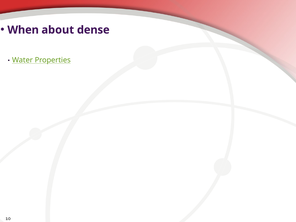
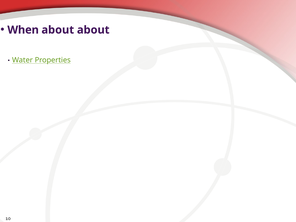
about dense: dense -> about (93, 30)
